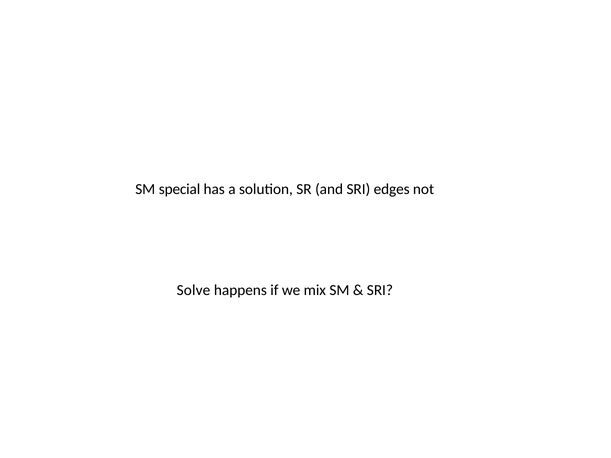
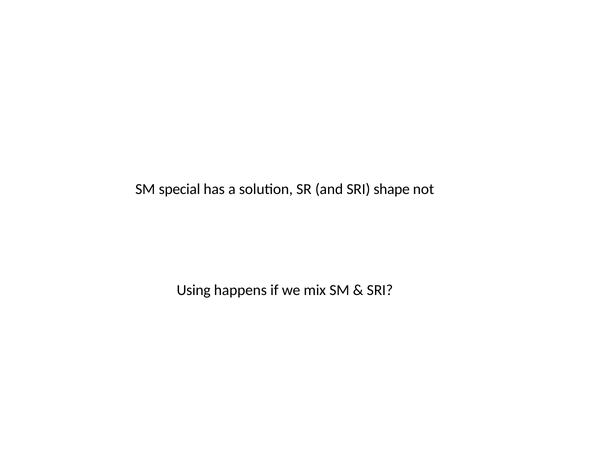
edges: edges -> shape (392, 189)
Solve: Solve -> Using (194, 290)
